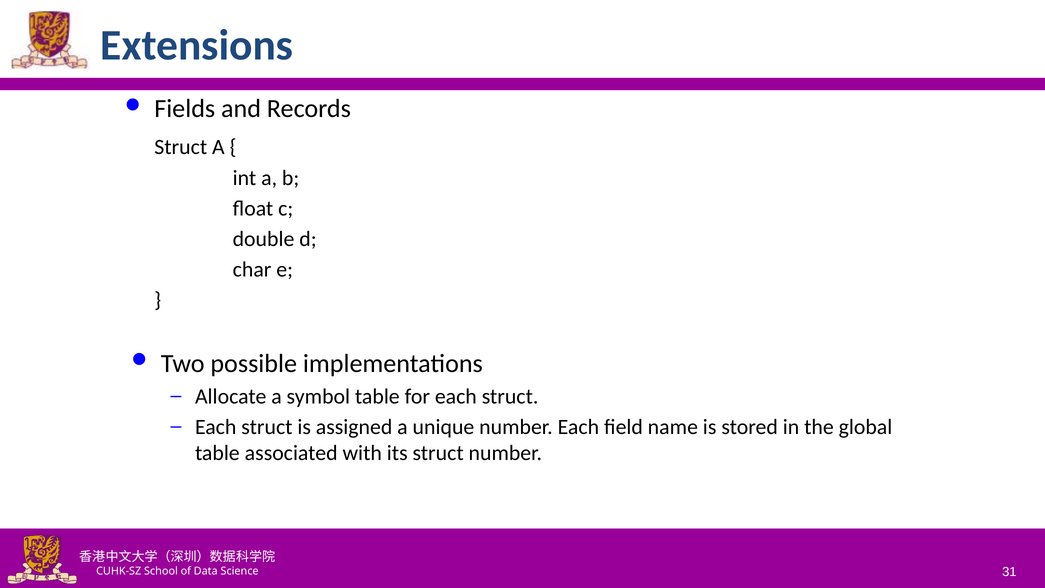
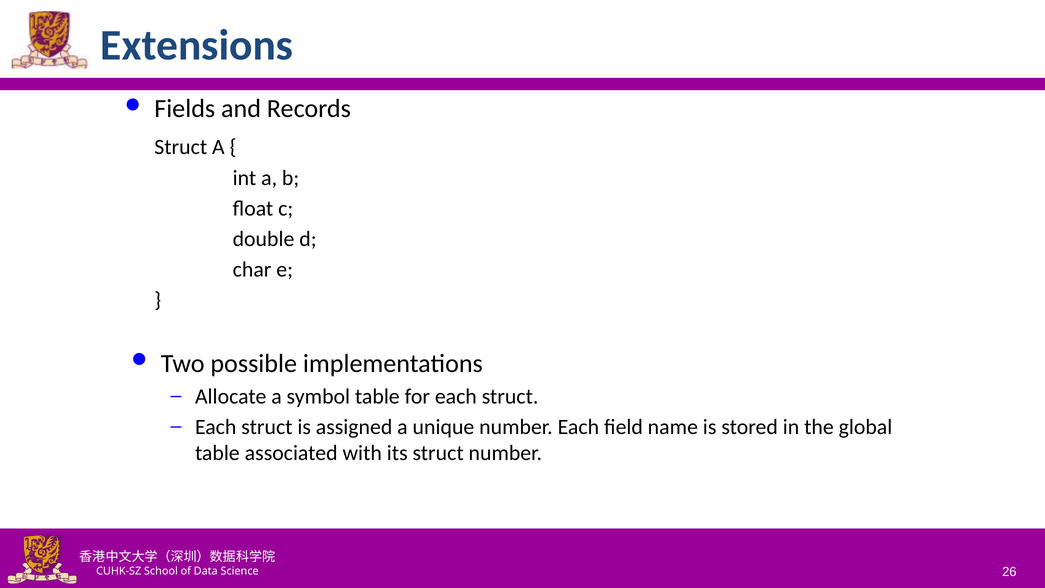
31: 31 -> 26 (1009, 572)
